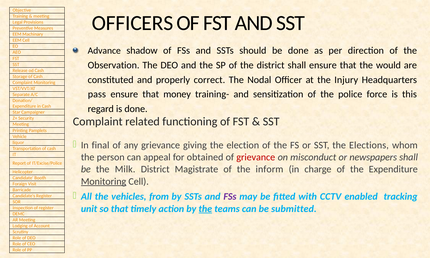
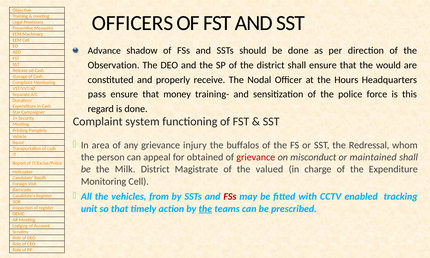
correct: correct -> receive (209, 80)
Injury: Injury -> Hours (346, 80)
related: related -> system (142, 122)
final: final -> area (101, 145)
giving: giving -> injury (195, 145)
election: election -> buffalos (243, 145)
Elections: Elections -> Redressal (369, 145)
newspapers: newspapers -> maintained (373, 157)
inform: inform -> valued (270, 169)
Monitoring underline: present -> none (104, 181)
FSs colour: purple -> red (230, 197)
submitted: submitted -> prescribed (294, 209)
